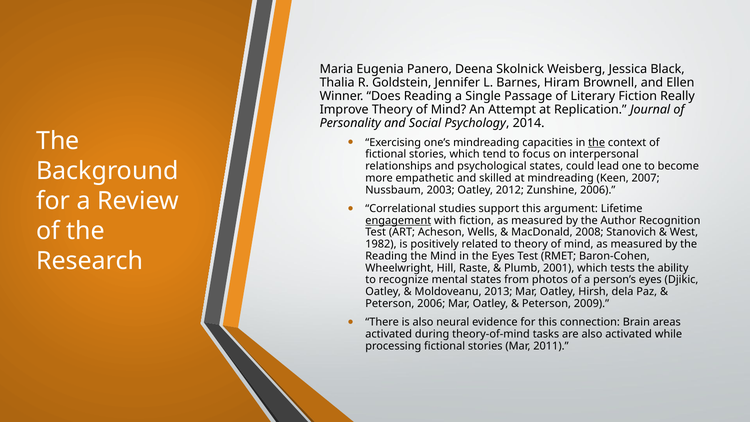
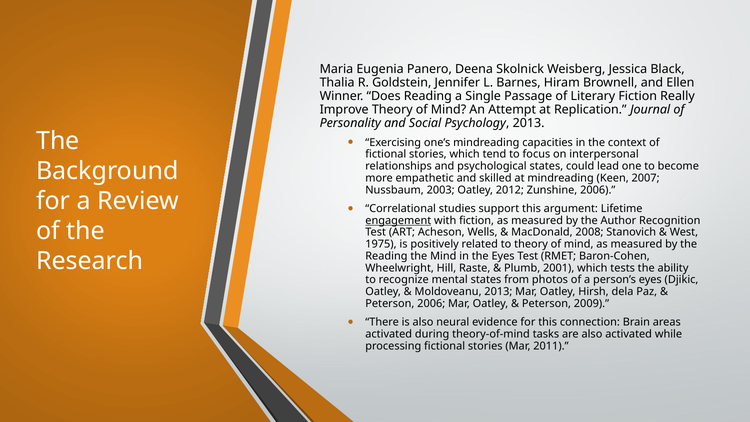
Psychology 2014: 2014 -> 2013 (529, 123)
the underline: present -> none (597, 142)
1982: 1982 -> 1975 (381, 244)
